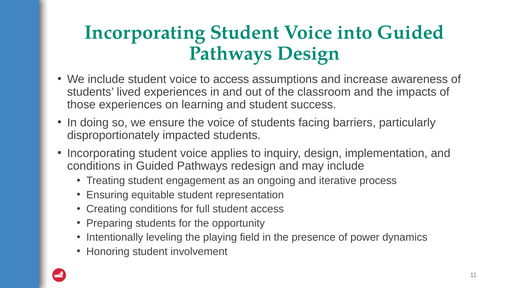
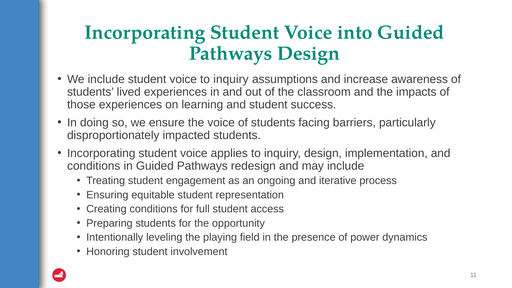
voice to access: access -> inquiry (231, 79)
